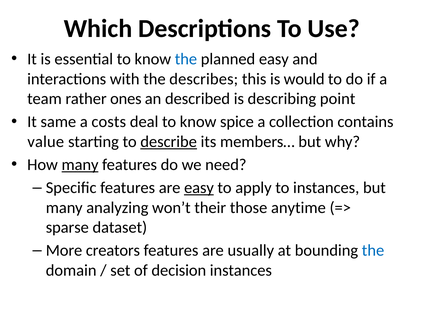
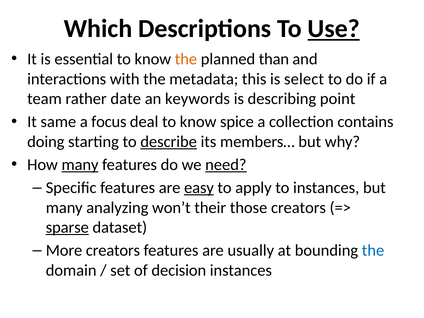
Use underline: none -> present (334, 29)
the colour: blue -> orange (186, 59)
planned easy: easy -> than (274, 59)
describes: describes -> metadata (204, 79)
would: would -> select (304, 79)
ones: ones -> date (126, 99)
described: described -> keywords (197, 99)
costs: costs -> focus (109, 122)
value: value -> doing (46, 142)
need underline: none -> present (226, 165)
those anytime: anytime -> creators (298, 208)
sparse underline: none -> present (67, 227)
